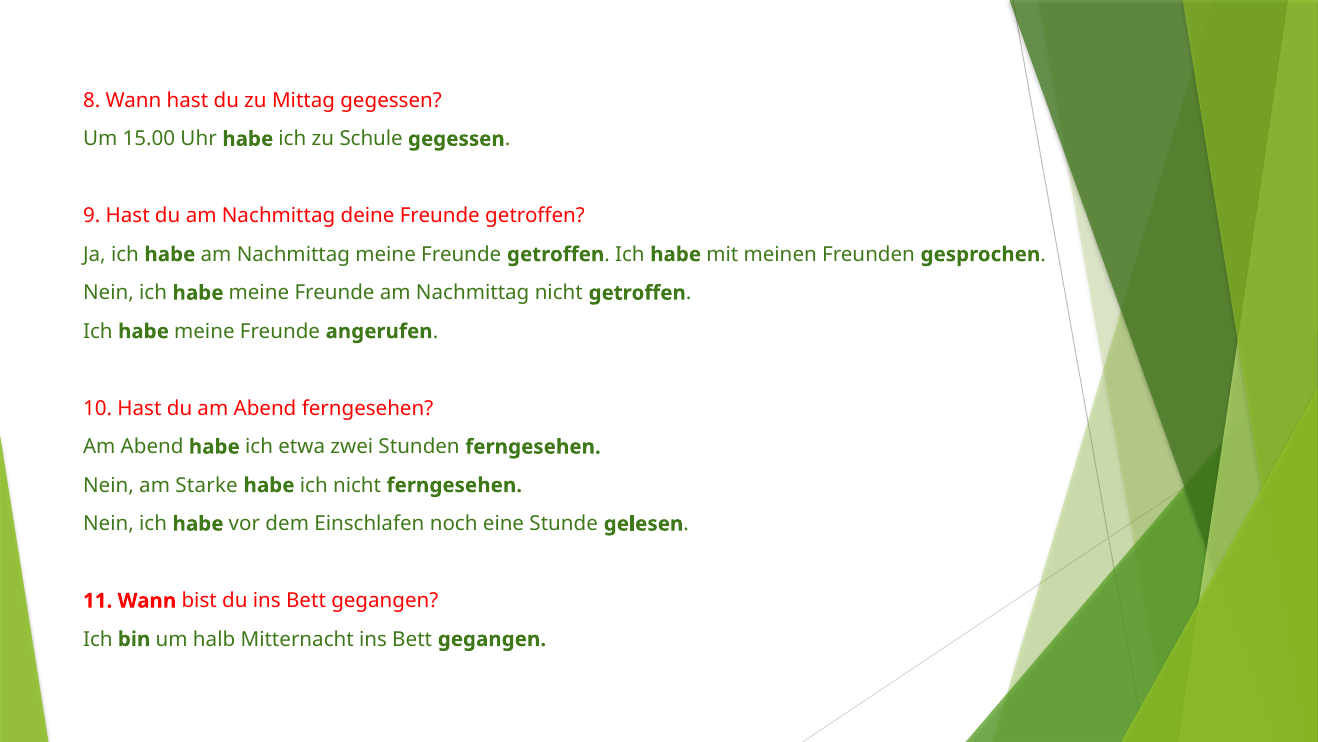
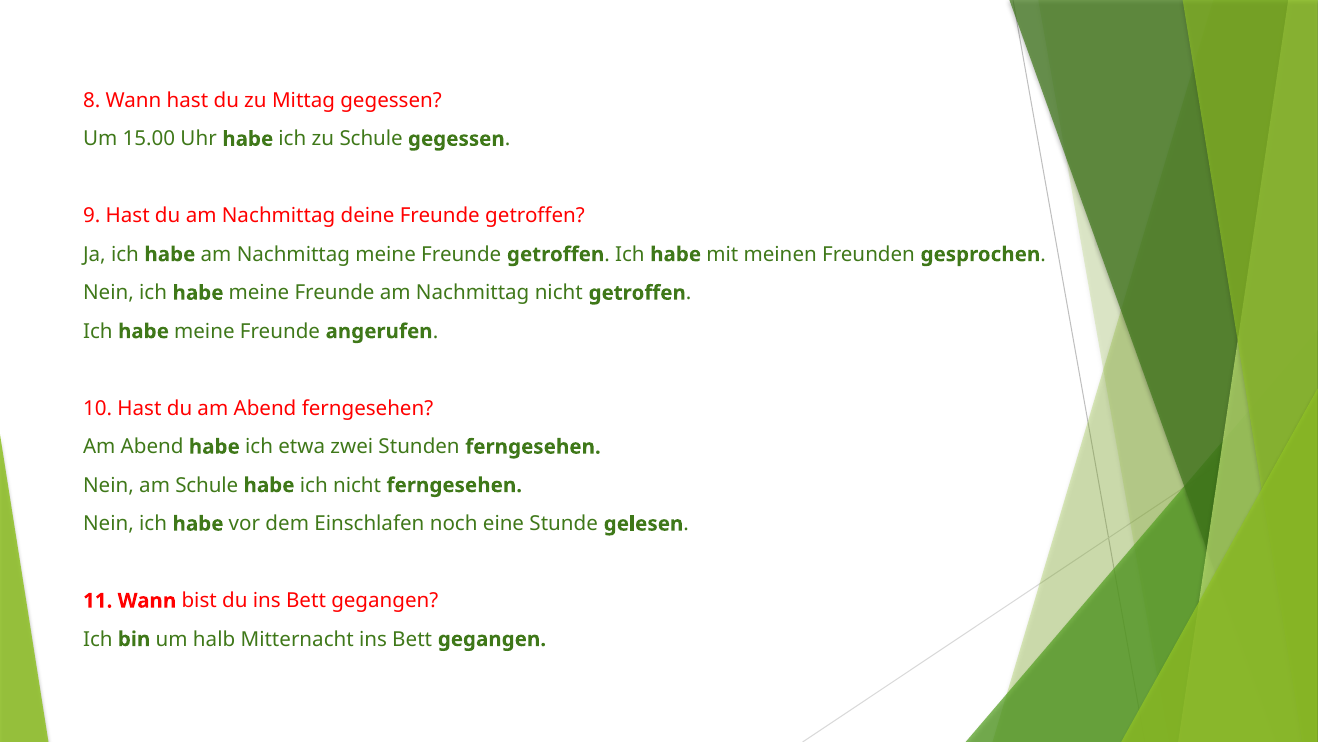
am Starke: Starke -> Schule (207, 485)
